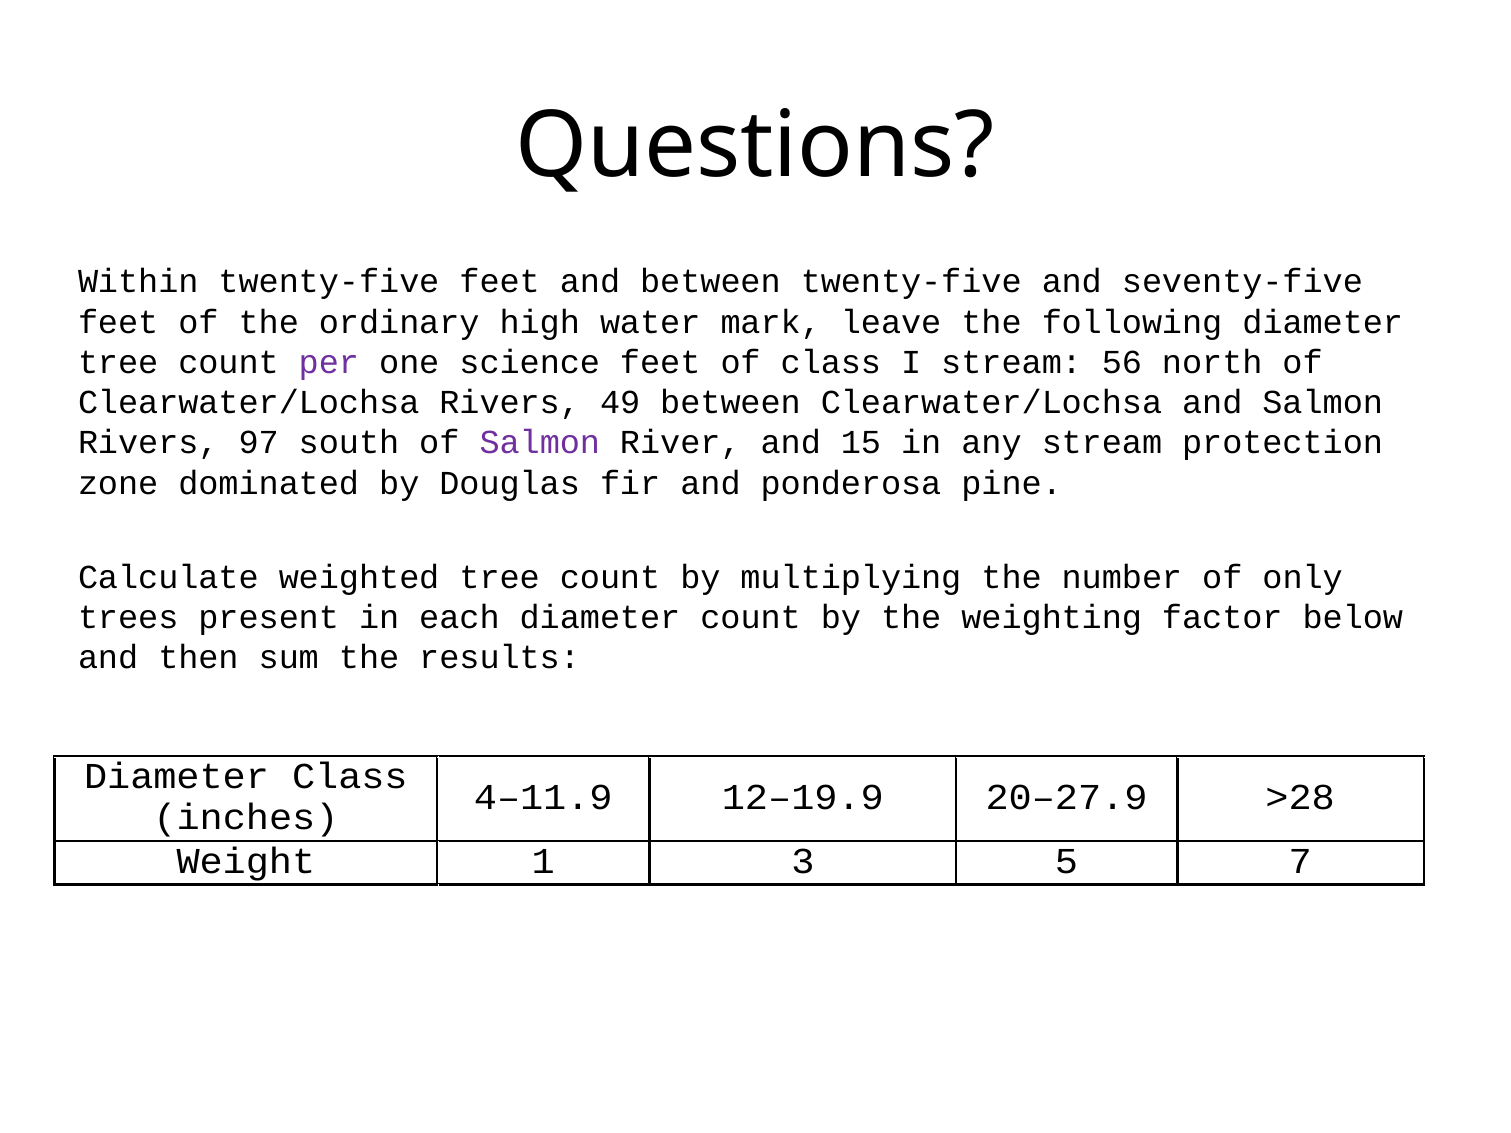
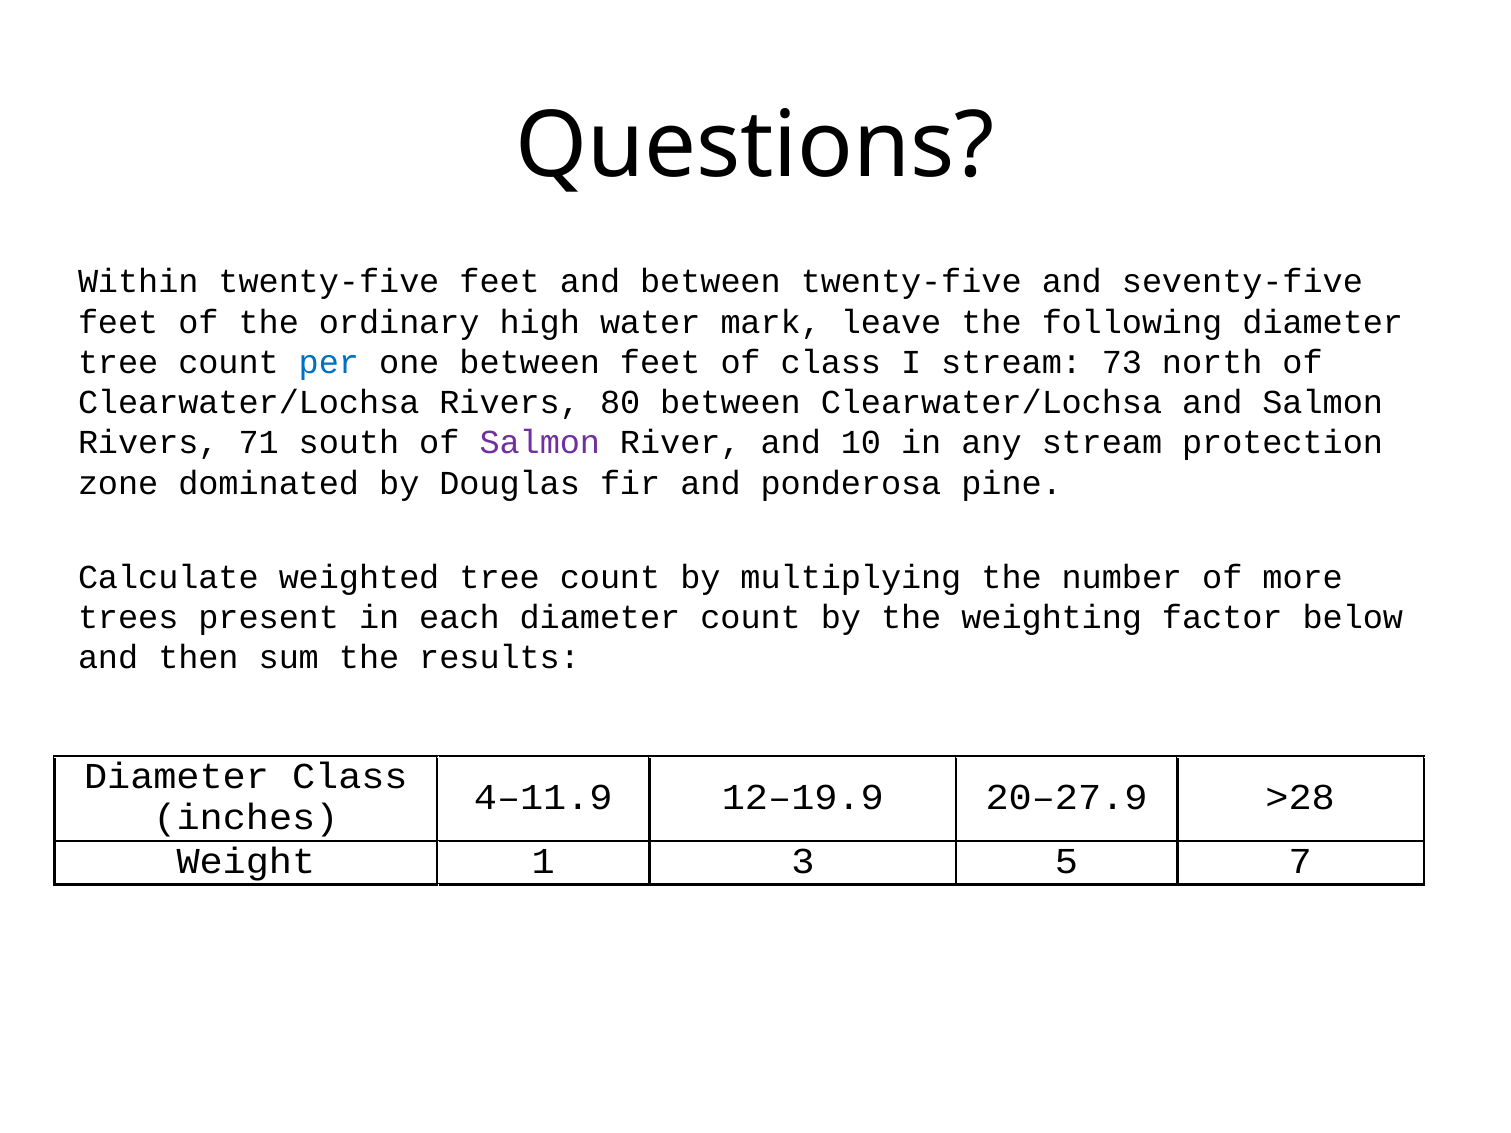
per colour: purple -> blue (329, 362)
one science: science -> between (530, 362)
56: 56 -> 73 (1122, 362)
49: 49 -> 80 (620, 403)
97: 97 -> 71 (259, 443)
15: 15 -> 10 (861, 443)
only: only -> more (1303, 577)
